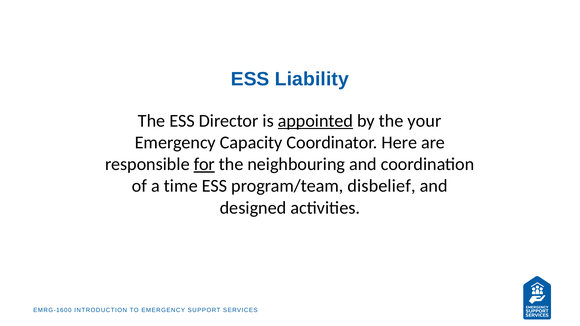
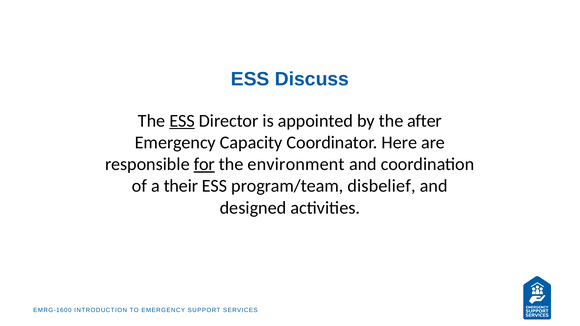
Liability: Liability -> Discuss (312, 79)
ESS underline: none -> present (182, 121)
appointed underline: present -> none (315, 121)
your: your -> after (425, 121)
neighbouring: neighbouring -> environment (296, 164)
time: time -> their (181, 186)
